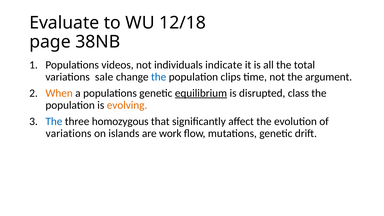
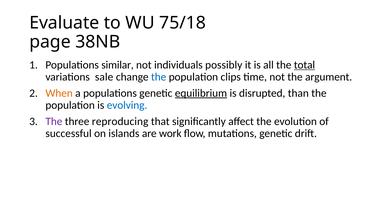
12/18: 12/18 -> 75/18 (183, 23)
videos: videos -> similar (118, 65)
indicate: indicate -> possibly (224, 65)
total underline: none -> present (304, 65)
class: class -> than (298, 93)
evolving colour: orange -> blue (127, 105)
The colour: blue -> purple (54, 121)
homozygous: homozygous -> reproducing (120, 121)
variations: variations -> successful (69, 133)
